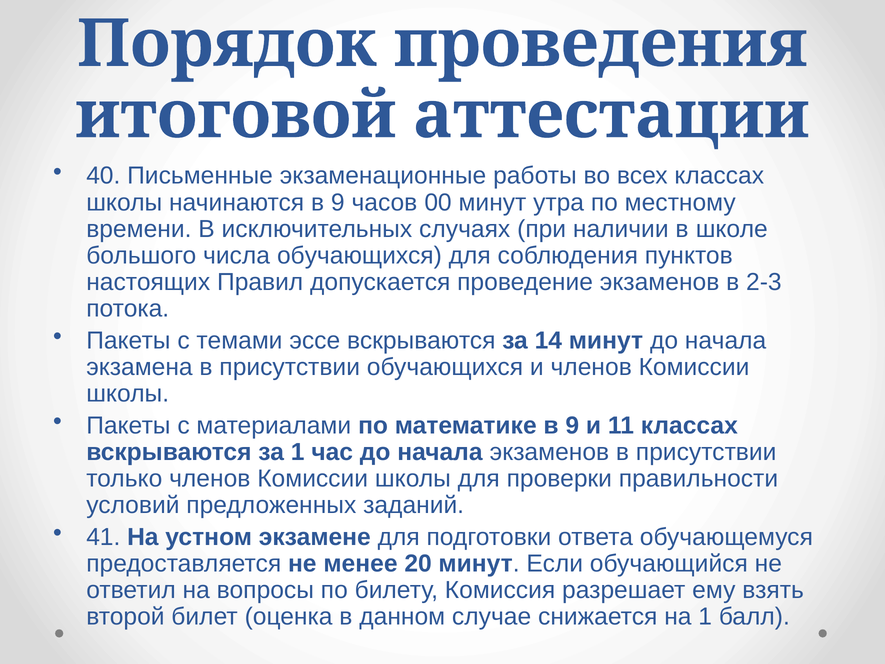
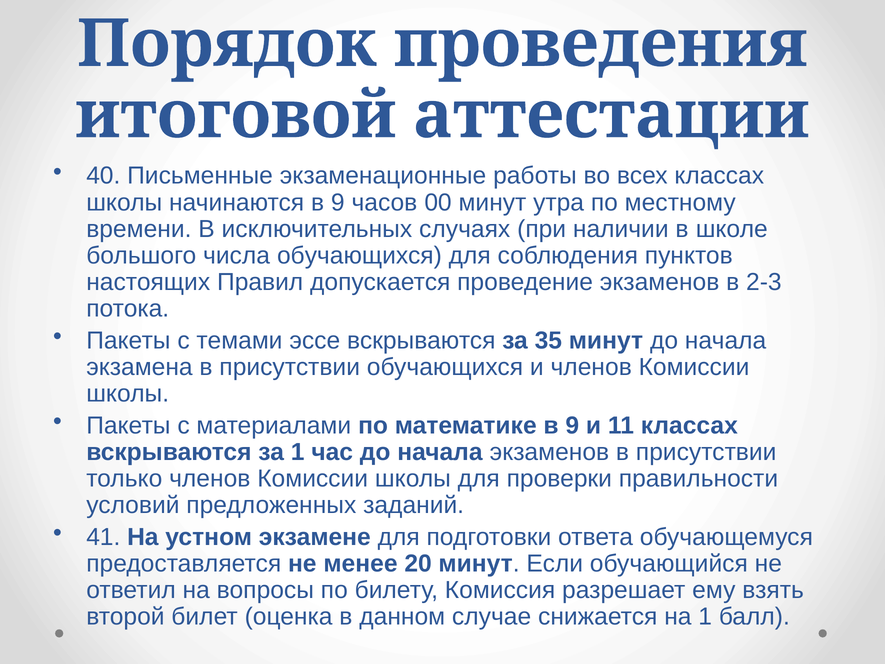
14: 14 -> 35 (548, 340)
